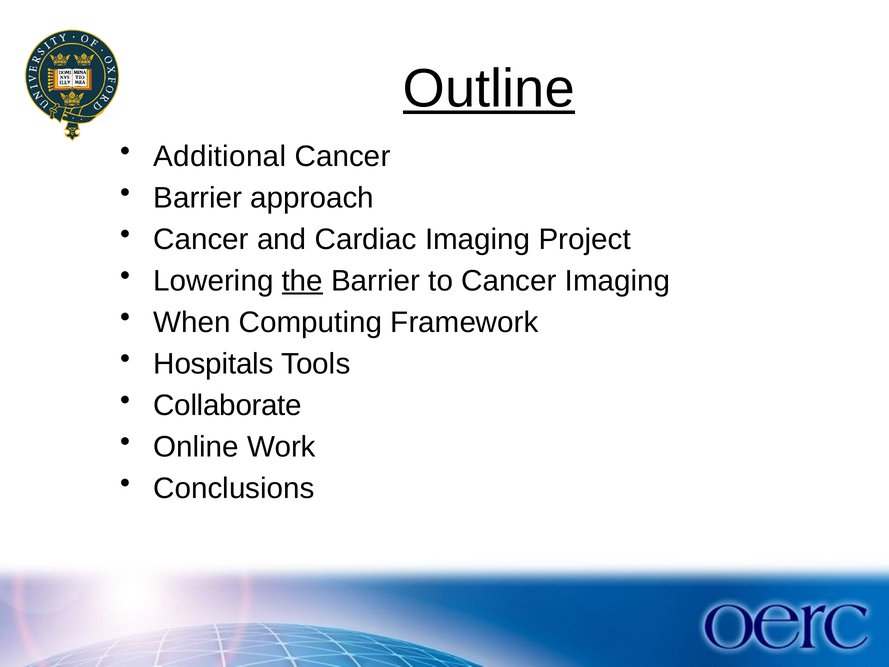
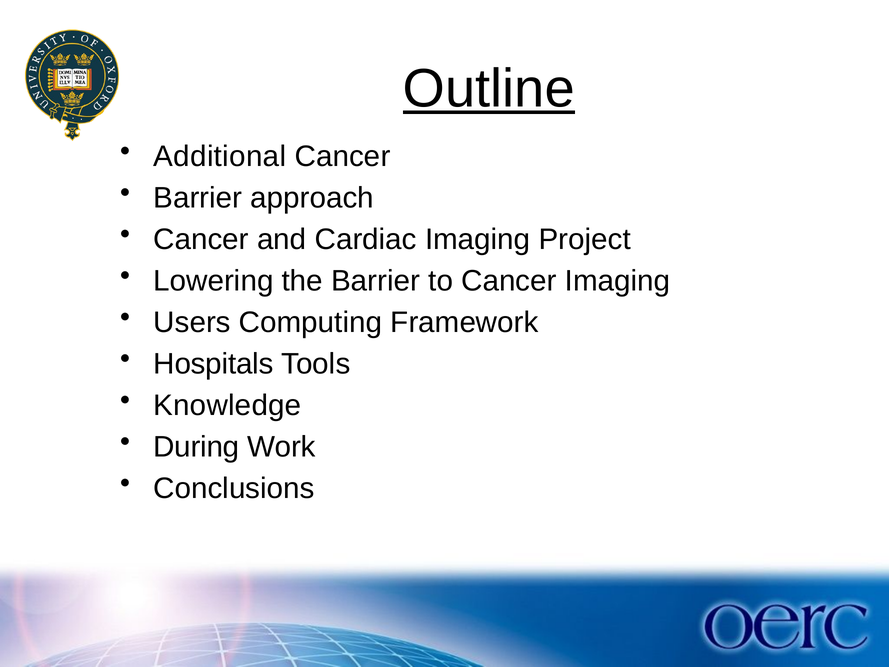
the underline: present -> none (302, 281)
When: When -> Users (192, 322)
Collaborate: Collaborate -> Knowledge (227, 405)
Online: Online -> During (196, 447)
